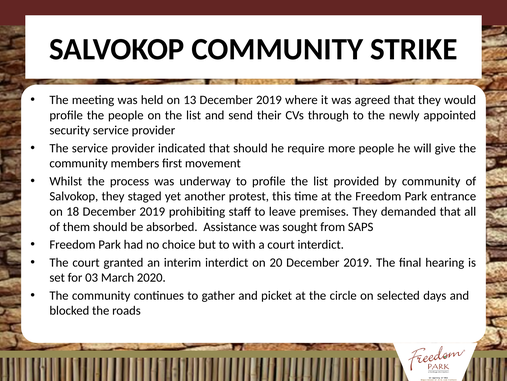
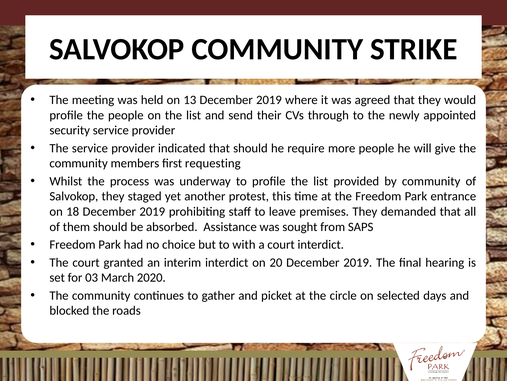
movement: movement -> requesting (213, 163)
